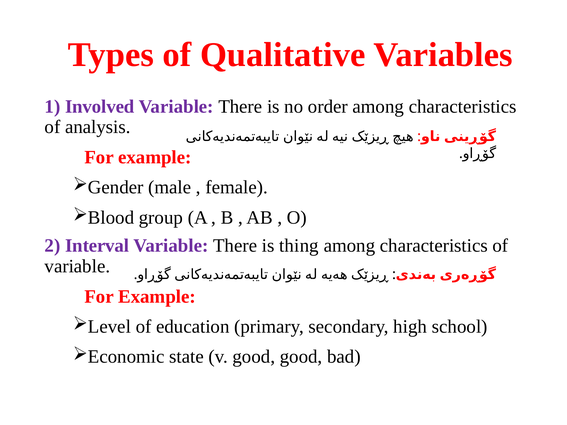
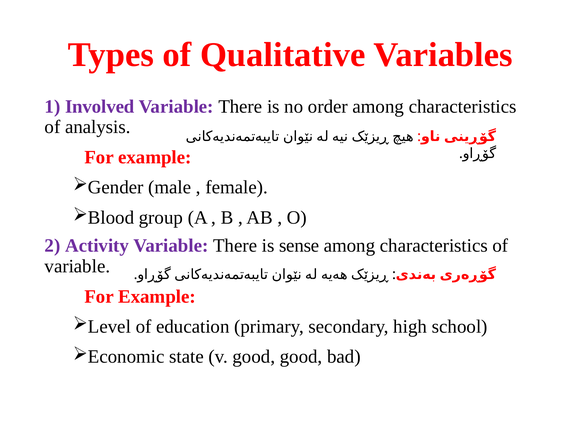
Interval: Interval -> Activity (97, 246)
thing: thing -> sense (299, 246)
